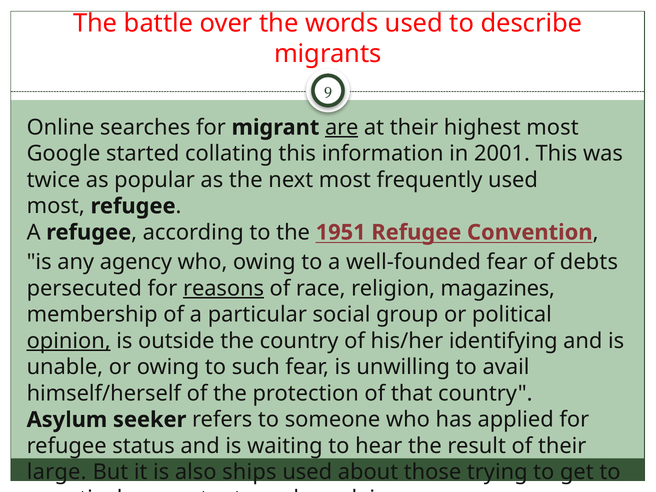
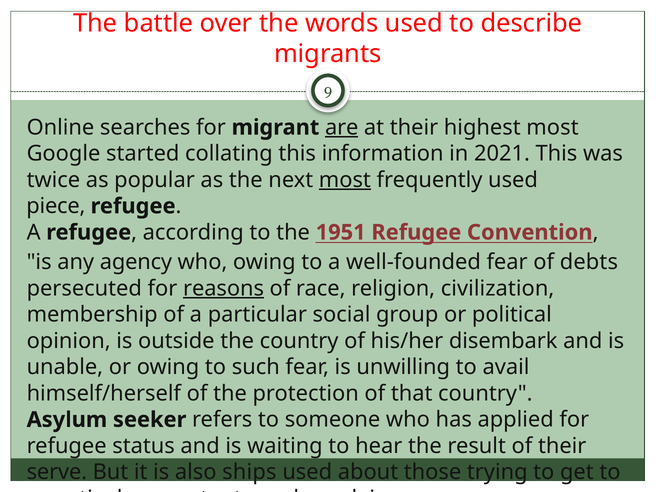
2001: 2001 -> 2021 (502, 154)
most underline: none -> present (345, 180)
most: most -> piece (56, 206)
magazines: magazines -> civilization (498, 288)
opinion underline: present -> none (69, 341)
identifying: identifying -> disembark (503, 341)
large: large -> serve (57, 472)
